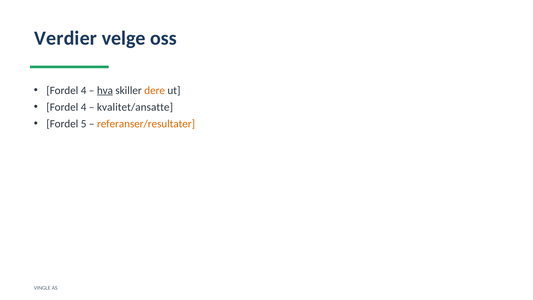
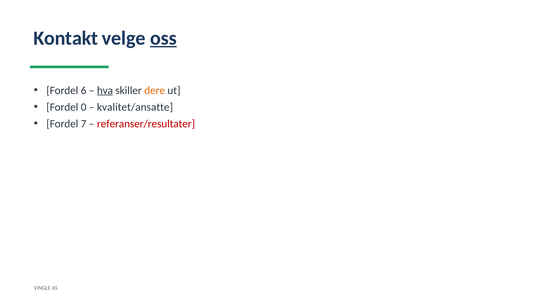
Verdier: Verdier -> Kontakt (66, 38)
oss underline: none -> present (163, 38)
4: 4 -> 6 (84, 90)
4: 4 -> 0 (84, 107)
5: 5 -> 7 (84, 124)
referanser/resultater colour: orange -> red (146, 124)
